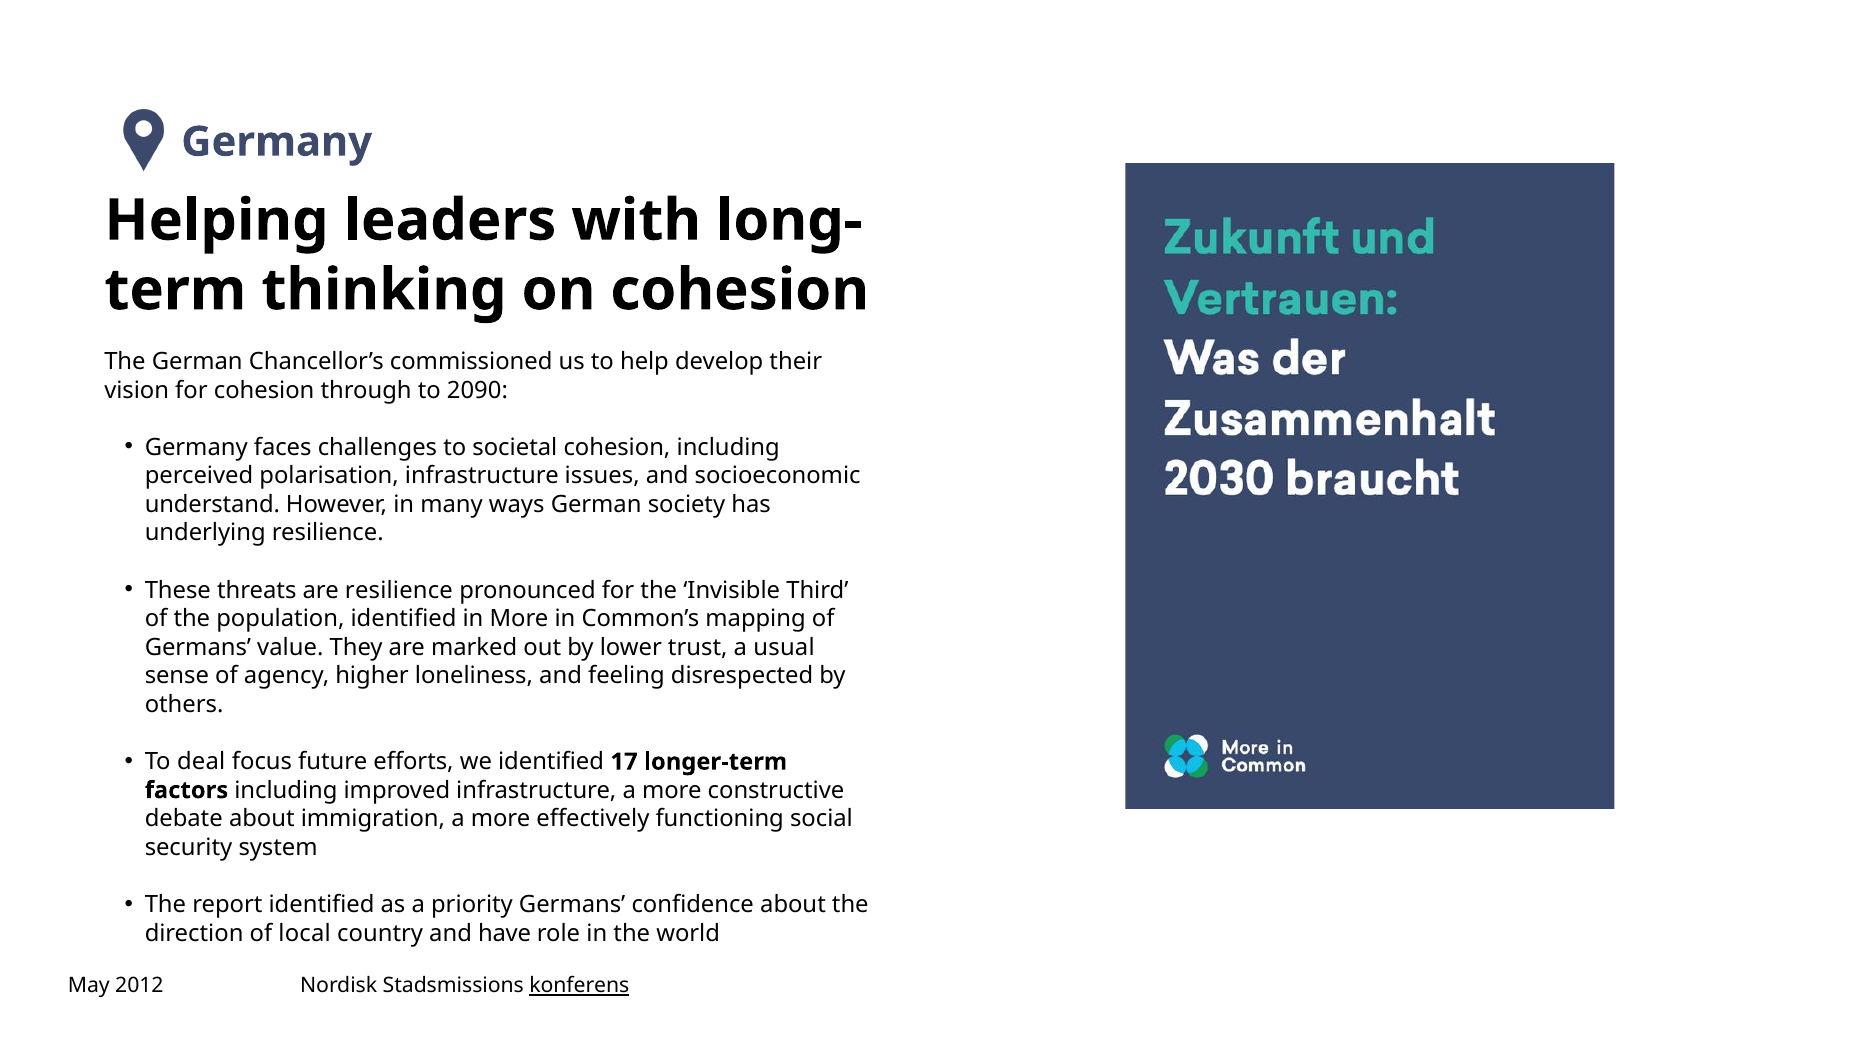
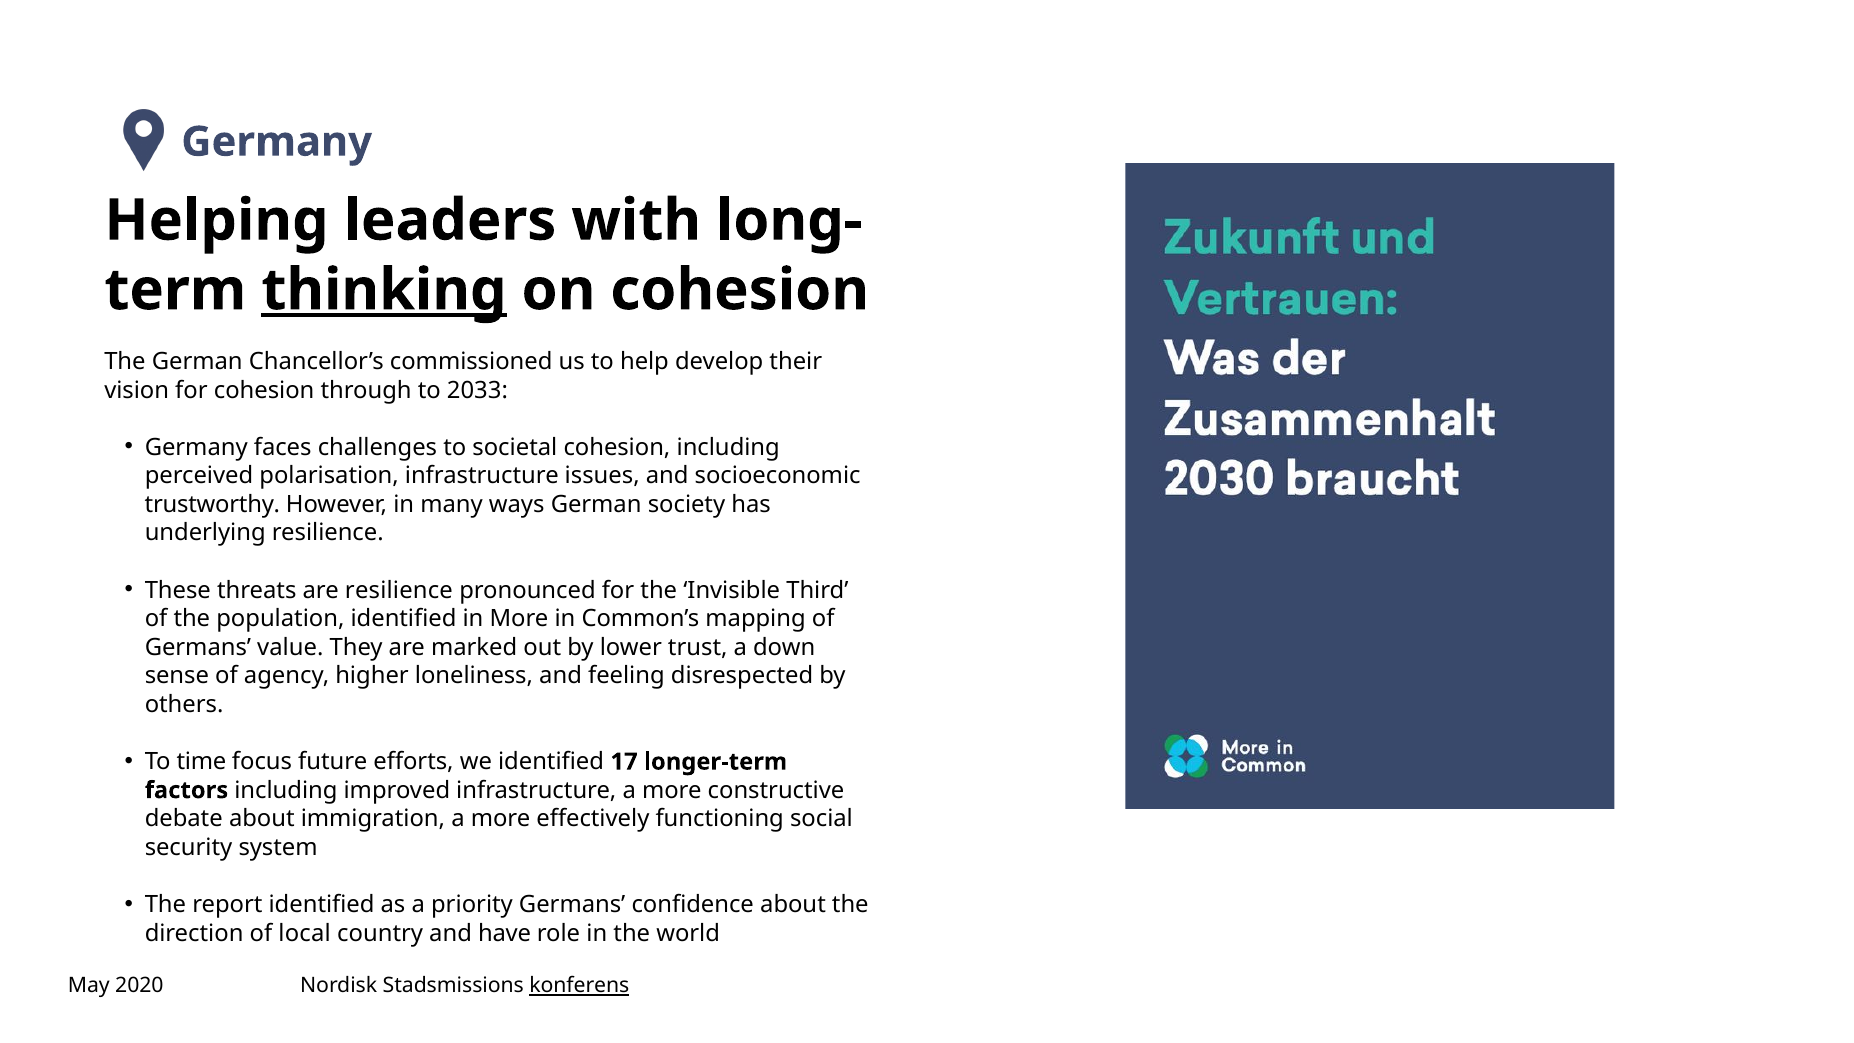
thinking underline: none -> present (384, 290)
2090: 2090 -> 2033 (477, 390)
understand: understand -> trustworthy (212, 504)
usual: usual -> down (784, 647)
deal: deal -> time (201, 762)
2012: 2012 -> 2020 (139, 986)
